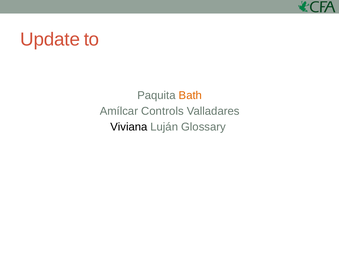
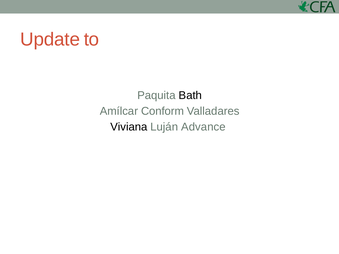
Bath colour: orange -> black (190, 95)
Controls: Controls -> Conform (163, 111)
Glossary: Glossary -> Advance (203, 127)
